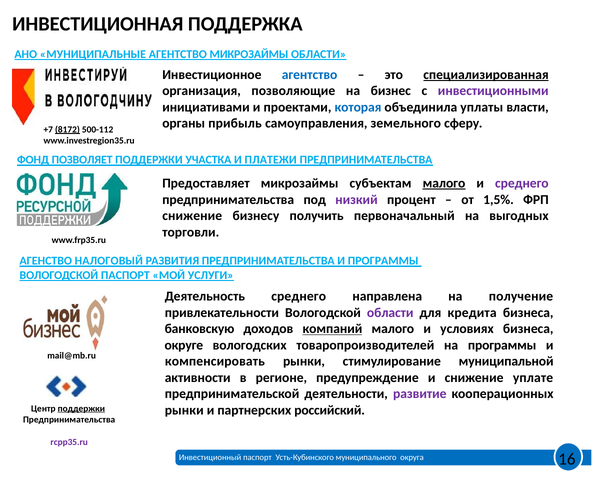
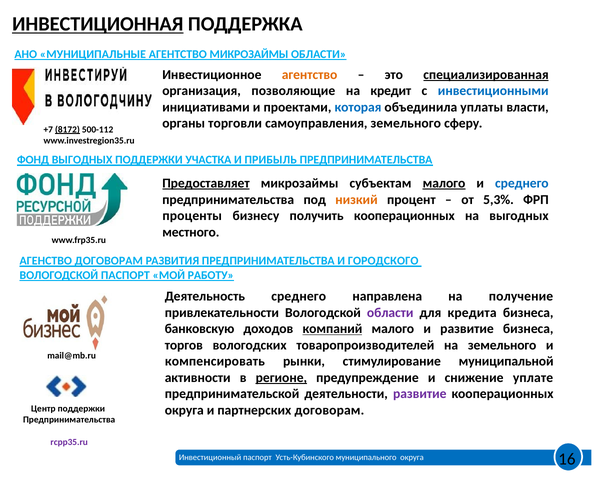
ИНВЕСТИЦИОННАЯ underline: none -> present (98, 24)
агентство colour: blue -> orange (310, 75)
бизнес: бизнес -> кредит (391, 91)
инвестиционными colour: purple -> blue (493, 91)
прибыль: прибыль -> торговли (235, 123)
ФОНД ПОЗВОЛЯЕТ: ПОЗВОЛЯЕТ -> ВЫГОДНЫХ (82, 160)
ПЛАТЕЖИ: ПЛАТЕЖИ -> ПРИБЫЛЬ (271, 160)
Предоставляет underline: none -> present (206, 183)
среднего colour: purple -> blue (522, 183)
низкий colour: purple -> orange (356, 199)
1,5%: 1,5% -> 5,3% (499, 199)
снижение: снижение -> проценты (192, 216)
получить первоначальный: первоначальный -> кооперационных (404, 216)
торговли: торговли -> местного (191, 232)
АГЕНСТВО НАЛОГОВЫЙ: НАЛОГОВЫЙ -> ДОГОВОРАМ (109, 261)
И ПРОГРАММЫ: ПРОГРАММЫ -> ГОРОДСКОГО (383, 261)
УСЛУГИ: УСЛУГИ -> РАБОТУ (211, 275)
и условиях: условиях -> развитие (467, 329)
округе: округе -> торгов (184, 345)
на программы: программы -> земельного (502, 345)
регионе underline: none -> present (281, 378)
поддержки underline: present -> none (81, 408)
рынки: рынки -> округа (184, 410)
партнерских российский: российский -> договорам (329, 410)
